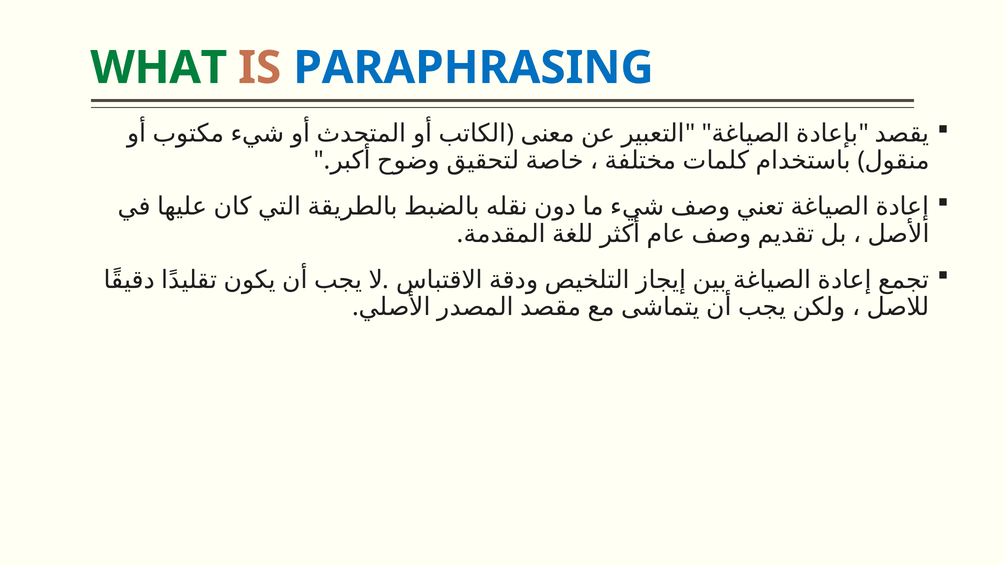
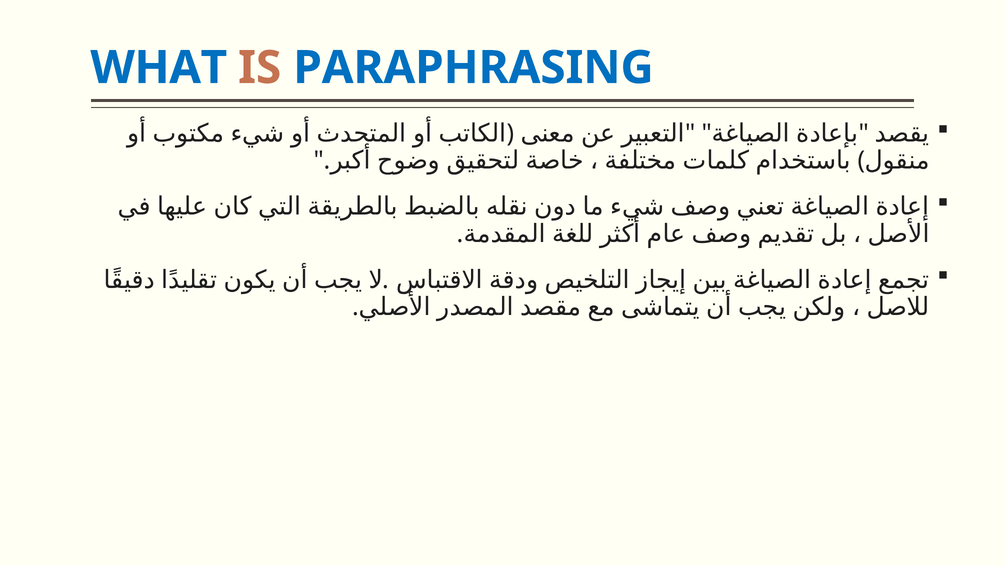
WHAT colour: green -> blue (159, 68)
